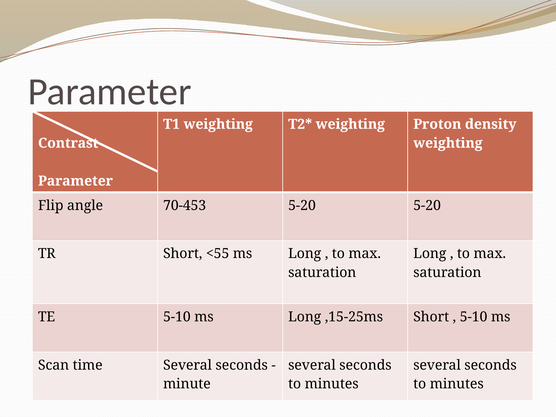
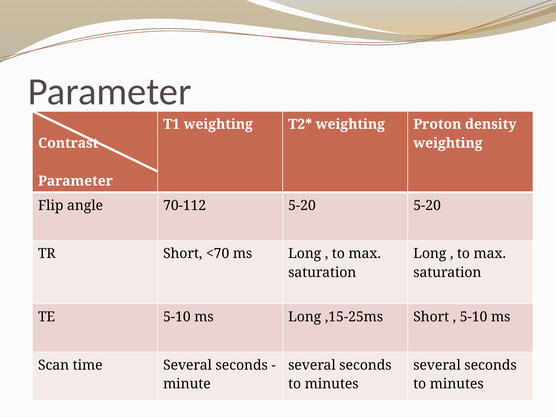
70-453: 70-453 -> 70-112 (185, 205)
<55: <55 -> <70 (218, 254)
